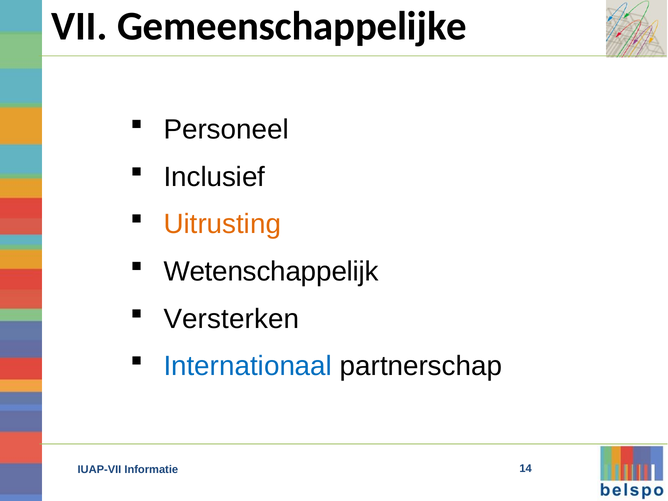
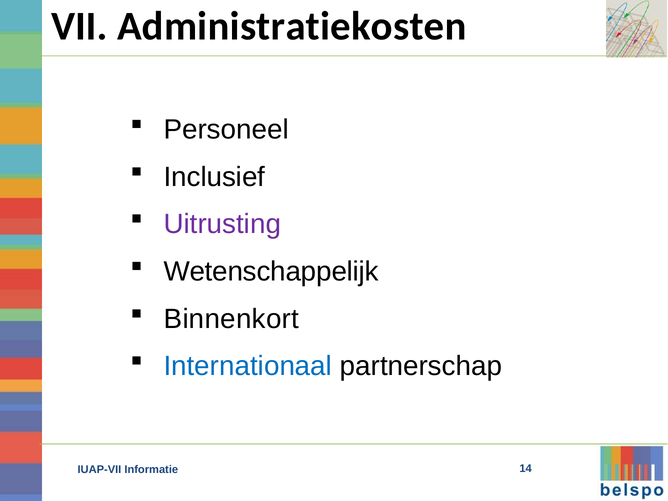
Gemeenschappelijke: Gemeenschappelijke -> Administratiekosten (292, 27)
Uitrusting colour: orange -> purple (222, 224)
Versterken: Versterken -> Binnenkort (231, 319)
